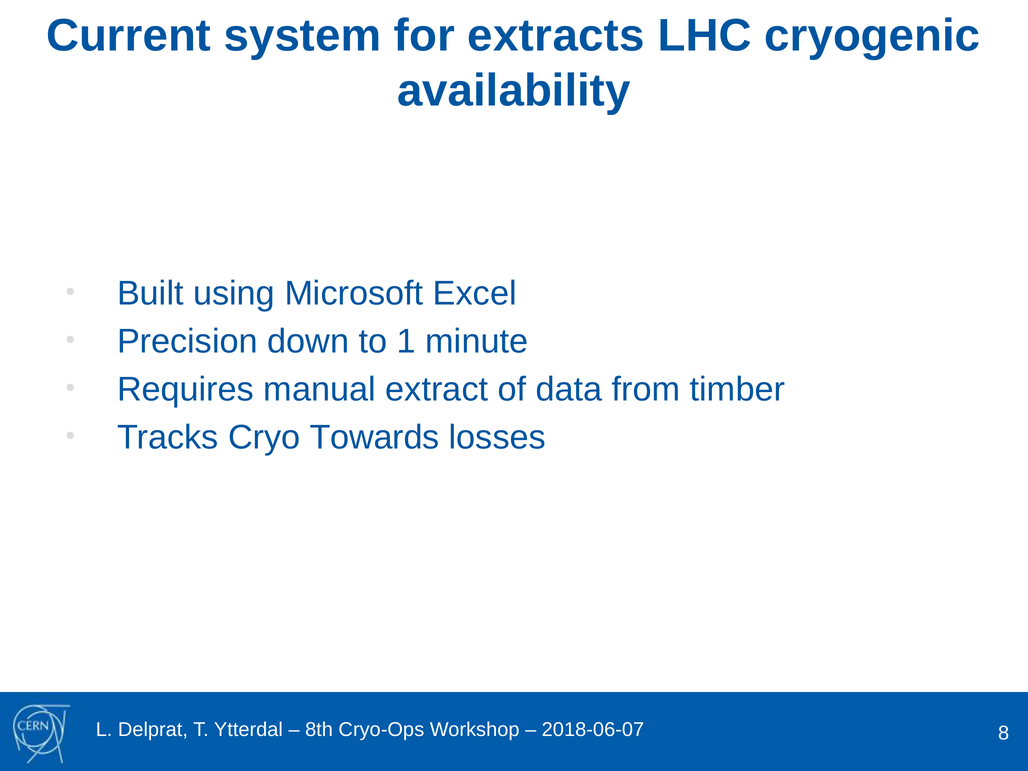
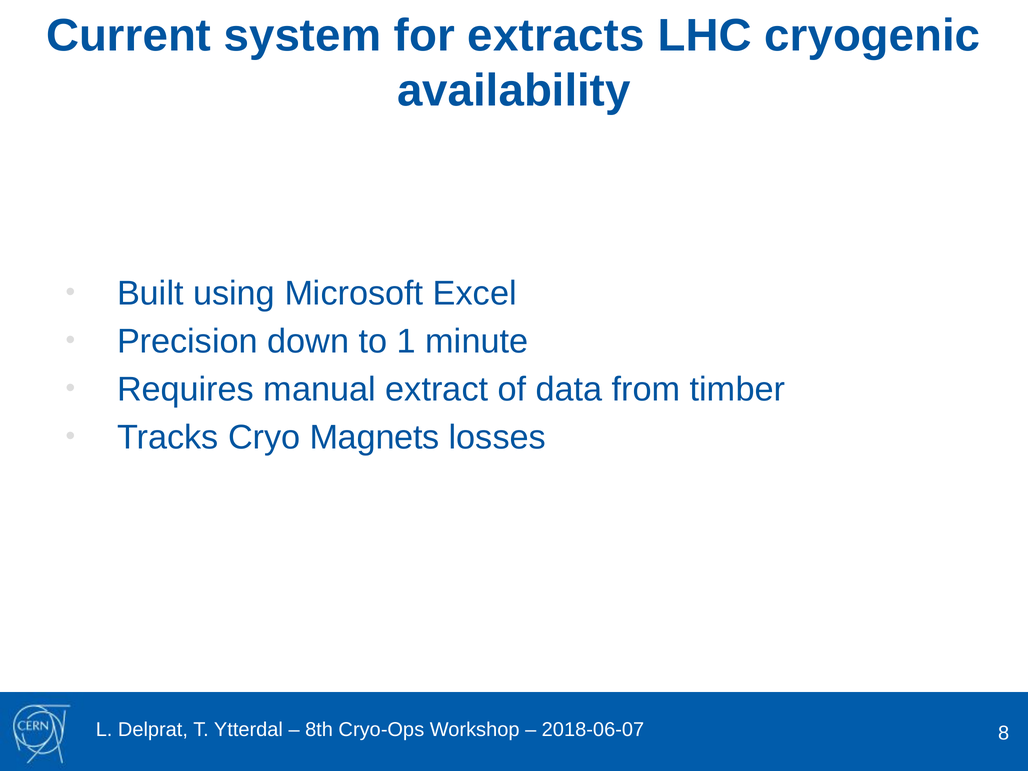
Towards: Towards -> Magnets (375, 437)
